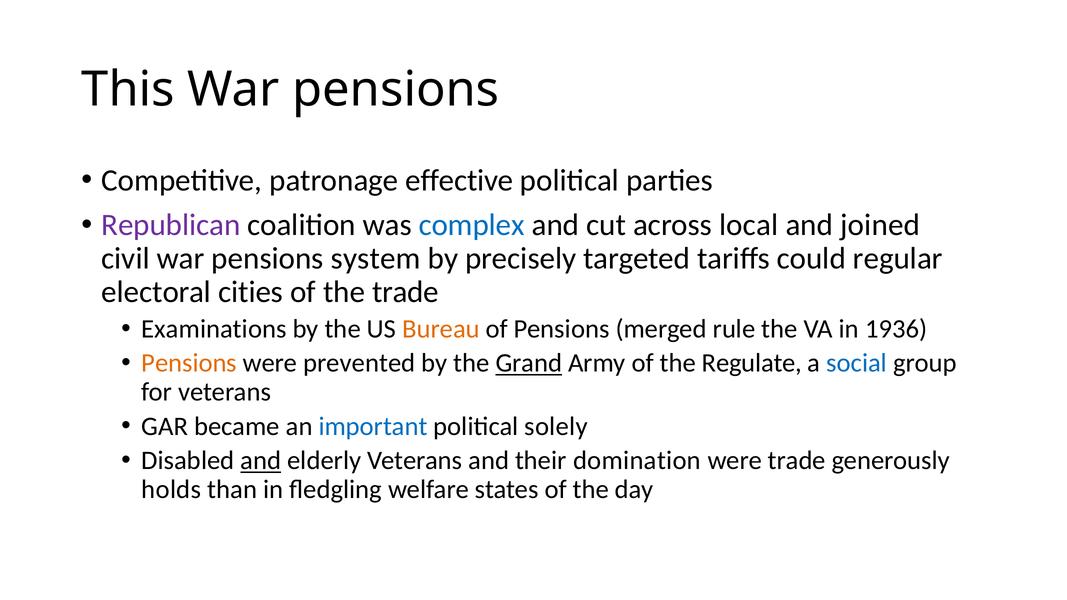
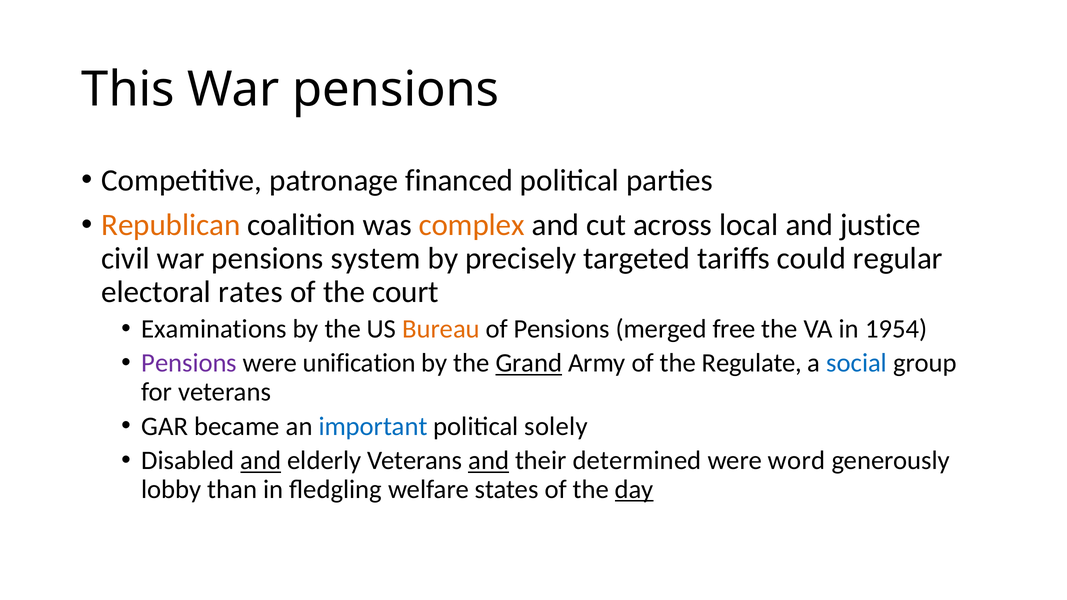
effective: effective -> financed (459, 180)
Republican colour: purple -> orange (171, 225)
complex colour: blue -> orange (472, 225)
joined: joined -> justice (880, 225)
cities: cities -> rates (250, 292)
the trade: trade -> court (405, 292)
rule: rule -> free (734, 329)
1936: 1936 -> 1954 (896, 329)
Pensions colour: orange -> purple (189, 363)
prevented: prevented -> unification (359, 363)
and underline: none -> present (489, 461)
domination: domination -> determined (637, 461)
were trade: trade -> word (797, 461)
holds: holds -> lobby (171, 490)
day underline: none -> present (634, 490)
